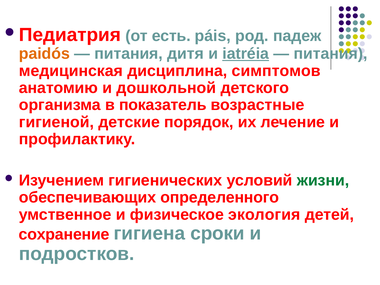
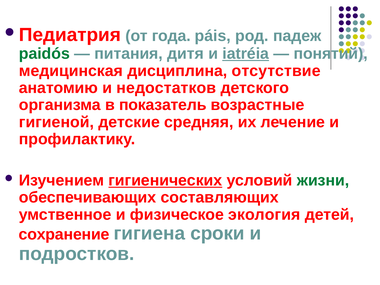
есть: есть -> года (171, 36)
paidós colour: orange -> green (44, 54)
питания: питания -> понятий (331, 54)
симптомов: симптомов -> отсутствие (276, 71)
дошкольной: дошкольной -> недостатков (166, 88)
порядок: порядок -> средняя (199, 122)
гигиенических underline: none -> present (165, 180)
определенного: определенного -> составляющих (220, 197)
